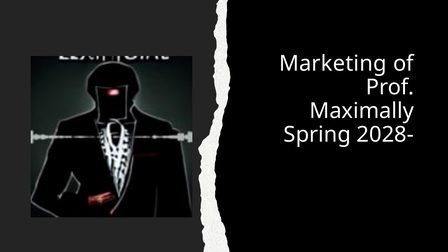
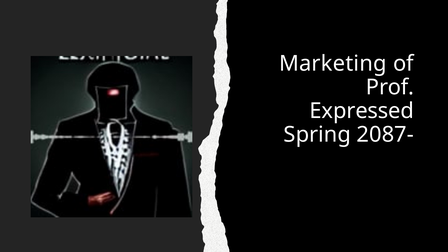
Maximally: Maximally -> Expressed (362, 111)
2028-: 2028- -> 2087- (385, 135)
